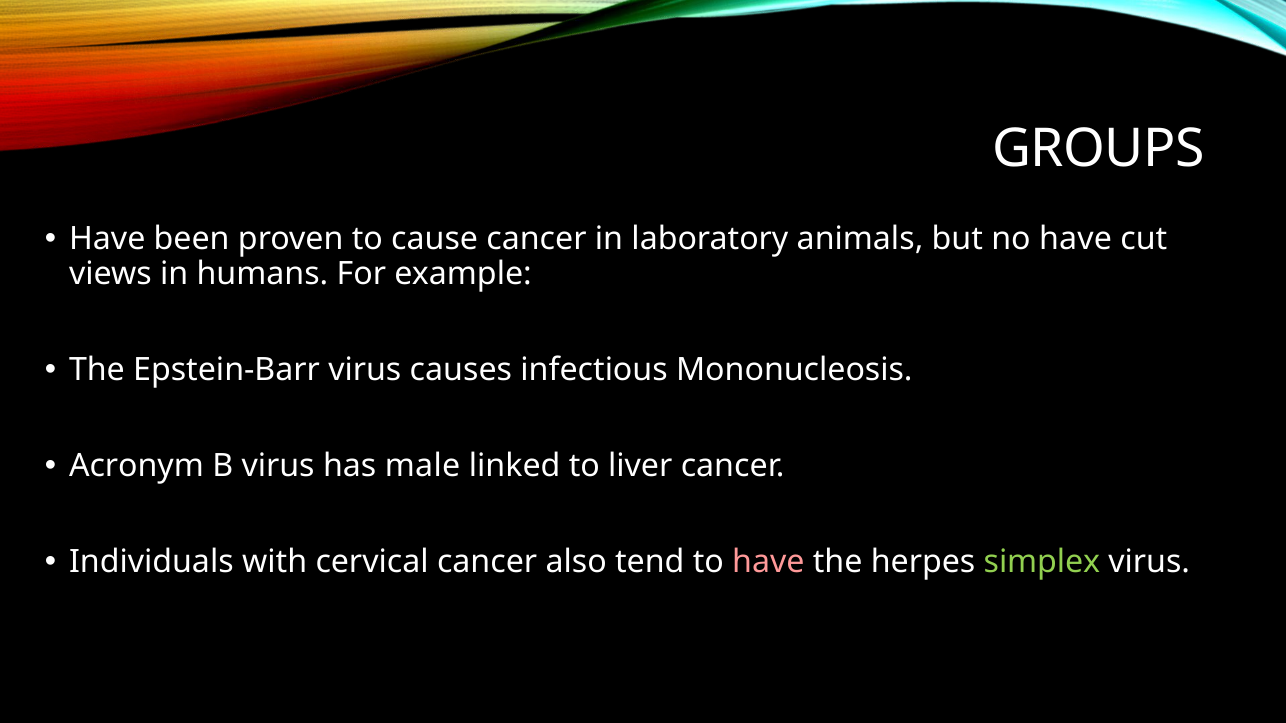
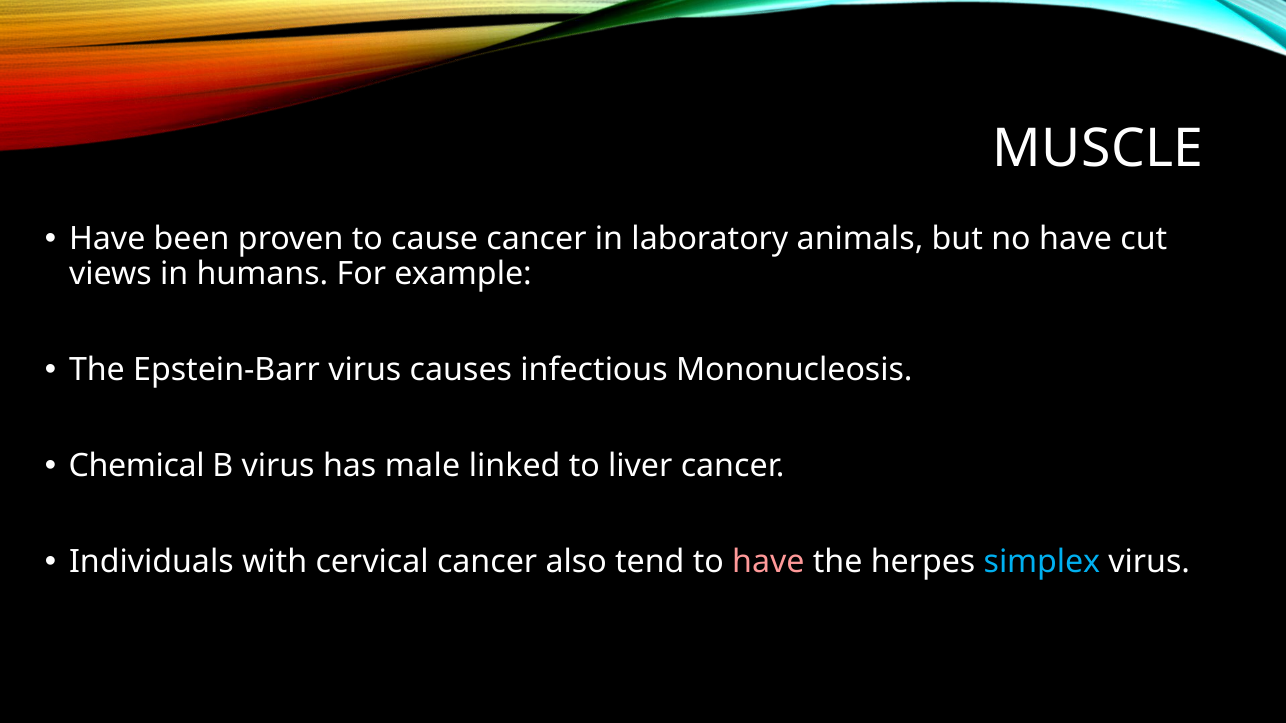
GROUPS: GROUPS -> MUSCLE (1098, 148)
Acronym: Acronym -> Chemical (137, 466)
simplex colour: light green -> light blue (1042, 562)
